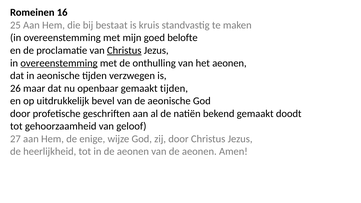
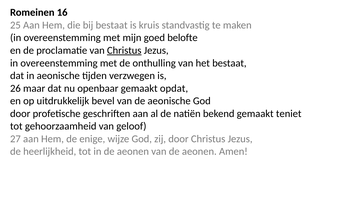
overeenstemming underline: present -> none (59, 63)
het aeonen: aeonen -> bestaat (229, 63)
gemaakt tijden: tijden -> opdat (174, 88)
doodt: doodt -> teniet (289, 114)
